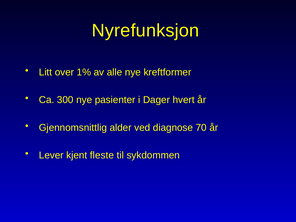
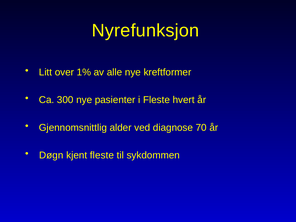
i Dager: Dager -> Fleste (157, 100)
Lever: Lever -> Døgn (51, 155)
